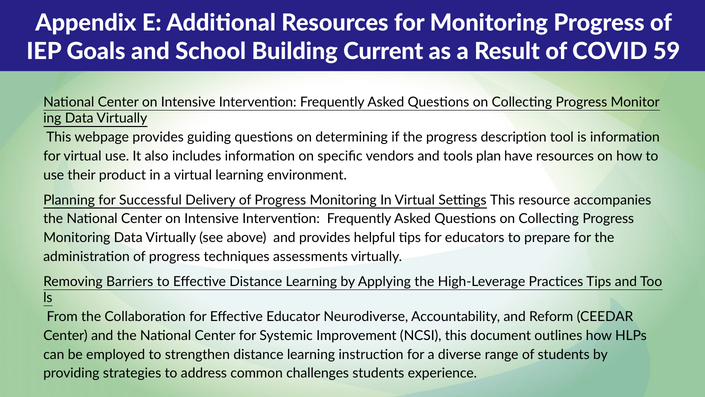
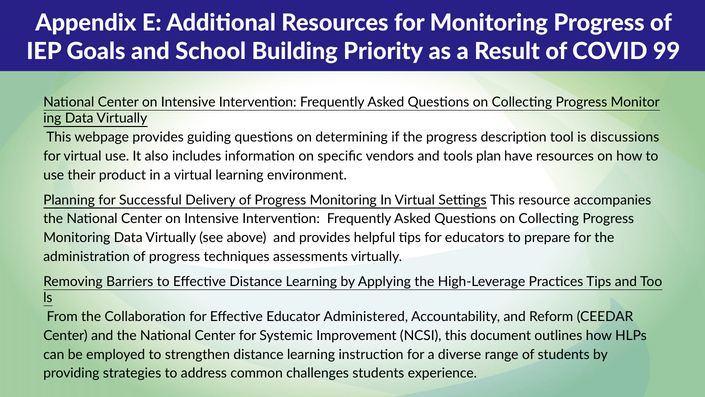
Current: Current -> Priority (383, 51)
59: 59 -> 99 (667, 51)
is information: information -> discussions (625, 137)
Neurodiverse: Neurodiverse -> Administered (366, 316)
